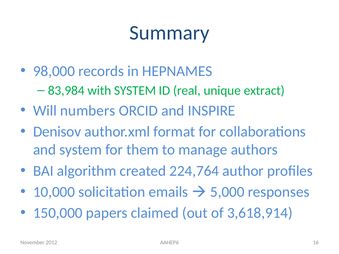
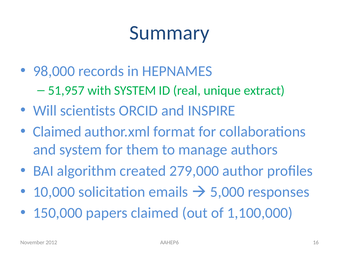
83,984: 83,984 -> 51,957 (66, 91)
numbers: numbers -> scientists (88, 111)
Denisov: Denisov -> Claimed (57, 132)
224,764: 224,764 -> 279,000 (194, 171)
3,618,914: 3,618,914 -> 1,100,000 (260, 213)
